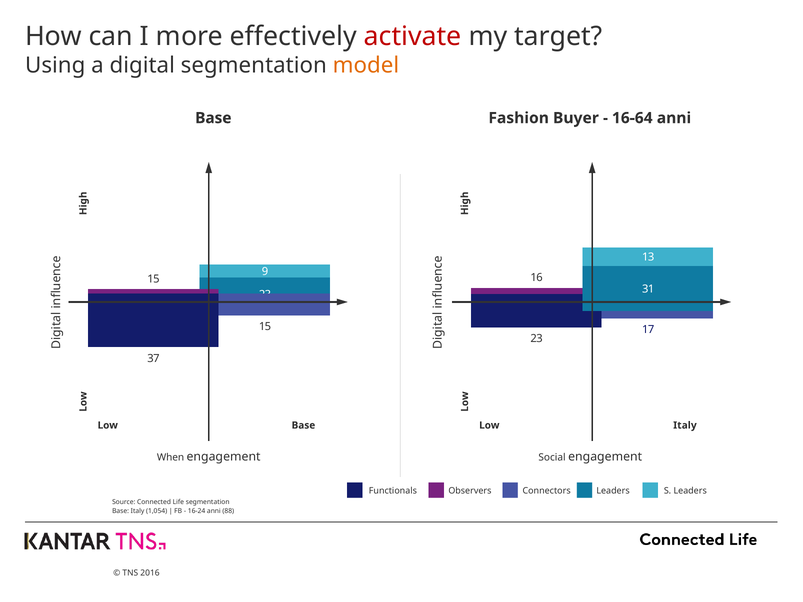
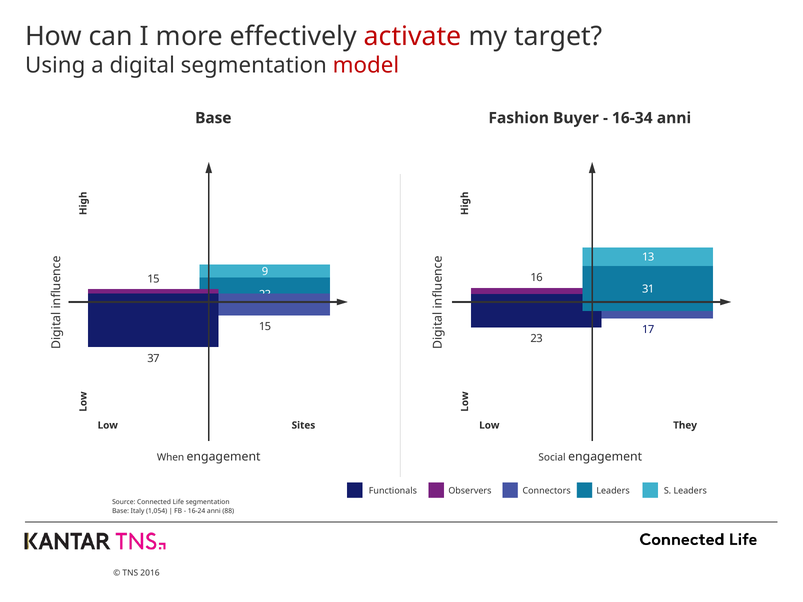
model colour: orange -> red (366, 65)
16-64: 16-64 -> 16-34 (632, 118)
Base: Base -> Sites (303, 425)
Italy: Italy -> They (685, 425)
